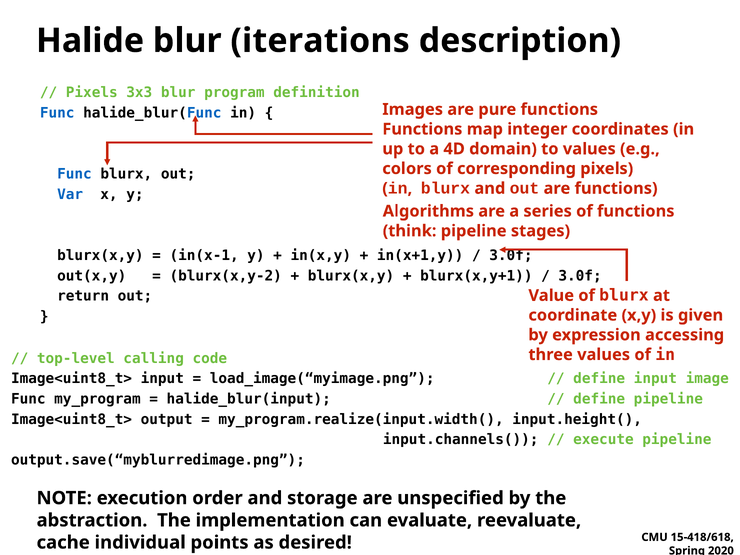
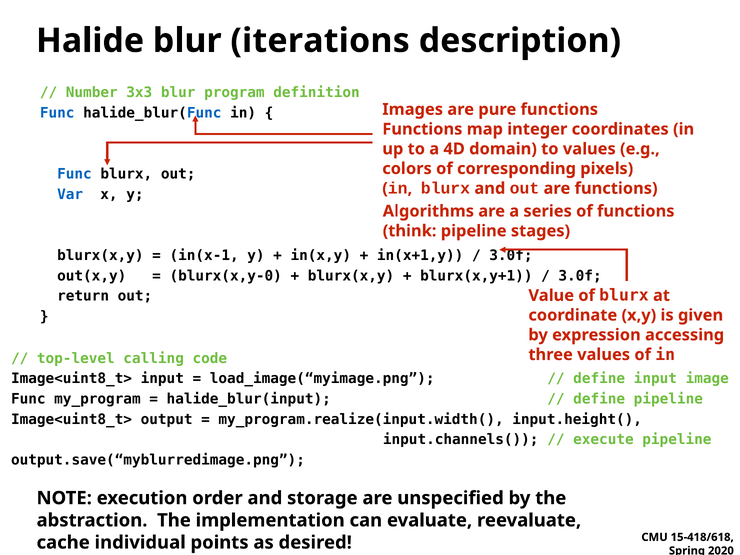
Pixels: Pixels -> Number (92, 93)
blurx(x,y-2: blurx(x,y-2 -> blurx(x,y-0 (226, 276)
